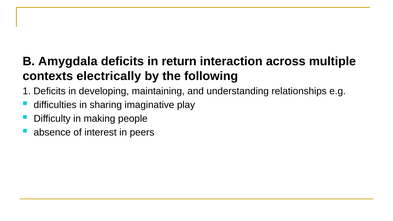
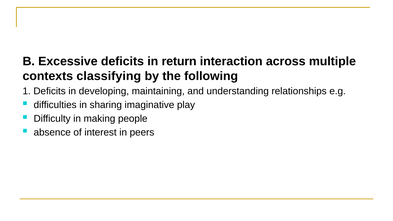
Amygdala: Amygdala -> Excessive (68, 61)
electrically: electrically -> classifying (109, 76)
